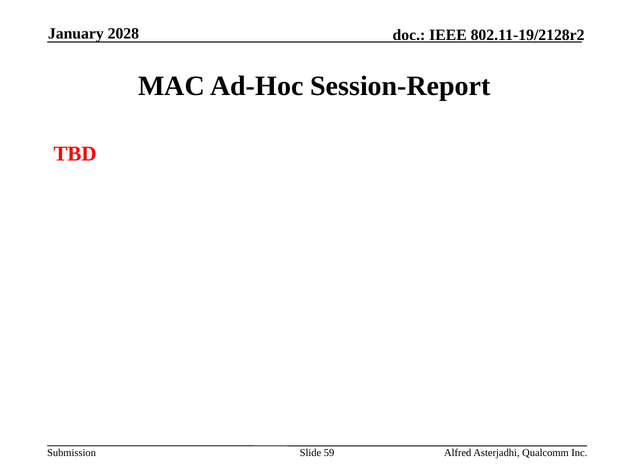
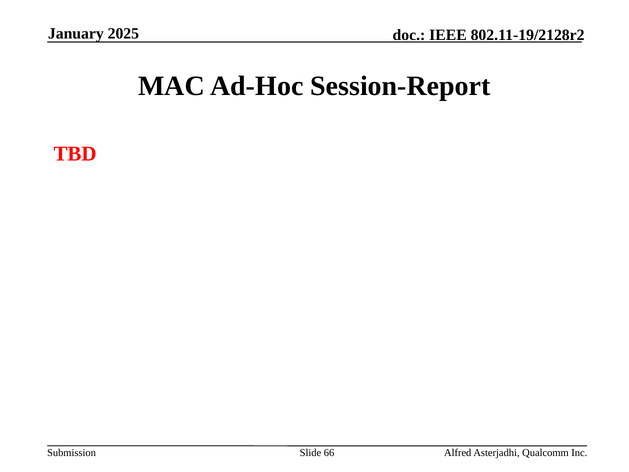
2028: 2028 -> 2025 (123, 33)
59: 59 -> 66 (329, 452)
